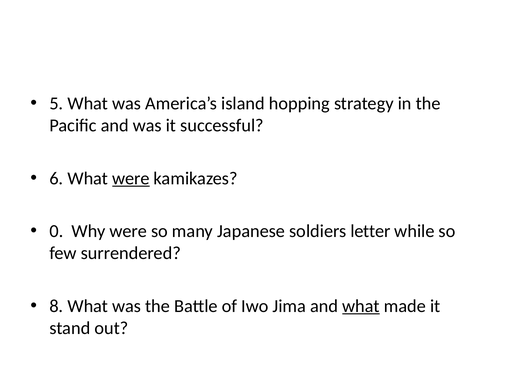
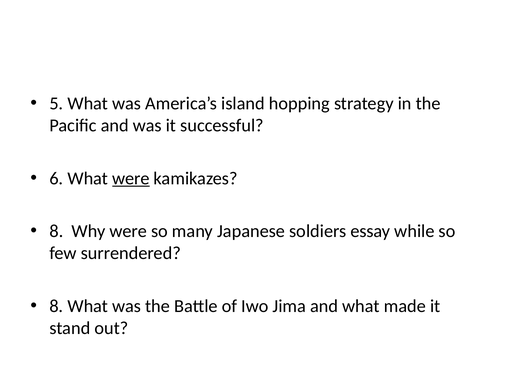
0: 0 -> 8 (56, 231)
letter: letter -> essay (370, 231)
what underline: present -> none (361, 306)
